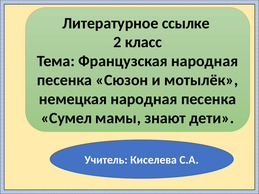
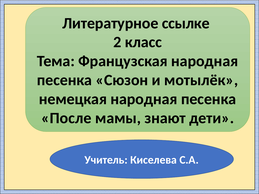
Сумел: Сумел -> После (66, 118)
